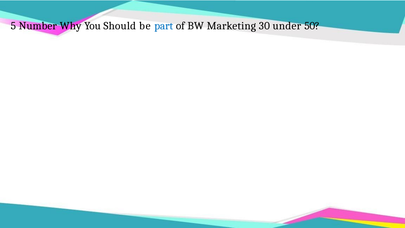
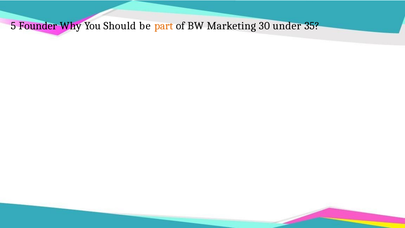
Number: Number -> Founder (38, 26)
part colour: blue -> orange (164, 26)
50: 50 -> 35 (312, 26)
